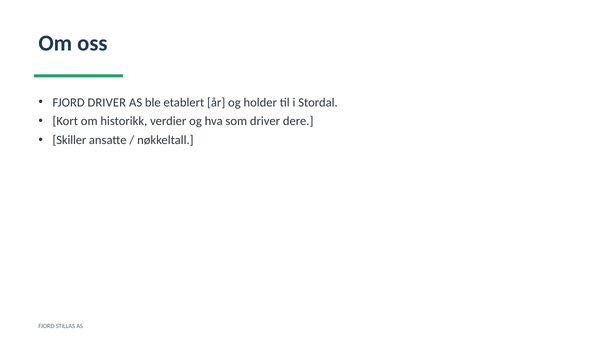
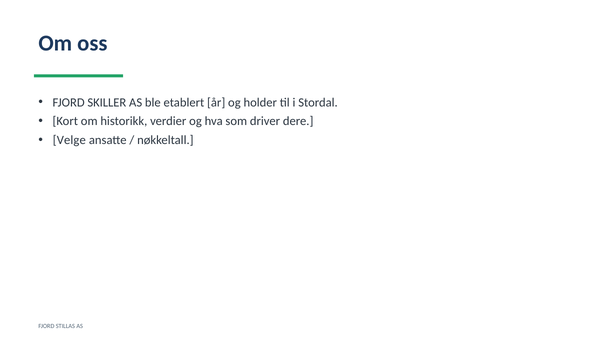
FJORD DRIVER: DRIVER -> SKILLER (107, 102)
Skiller: Skiller -> Velge (69, 140)
